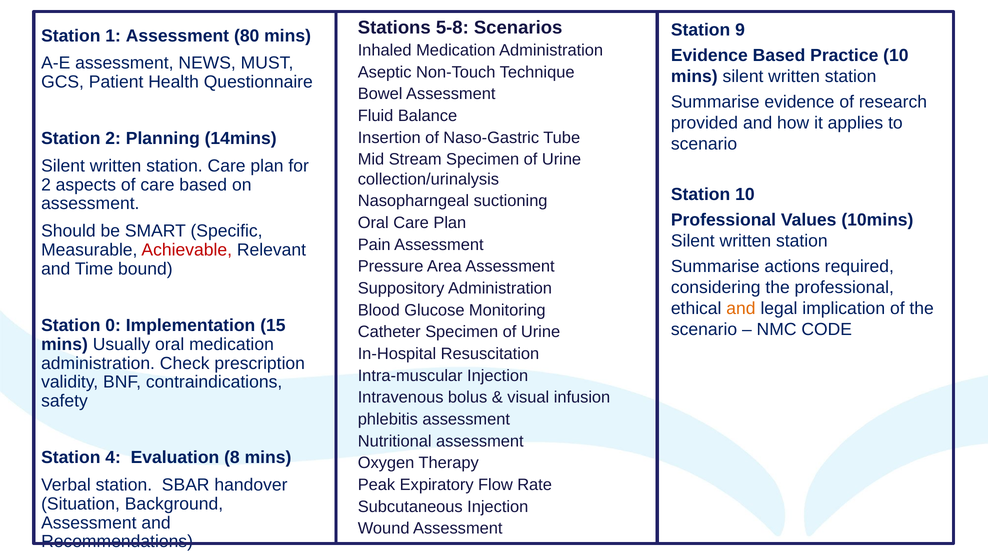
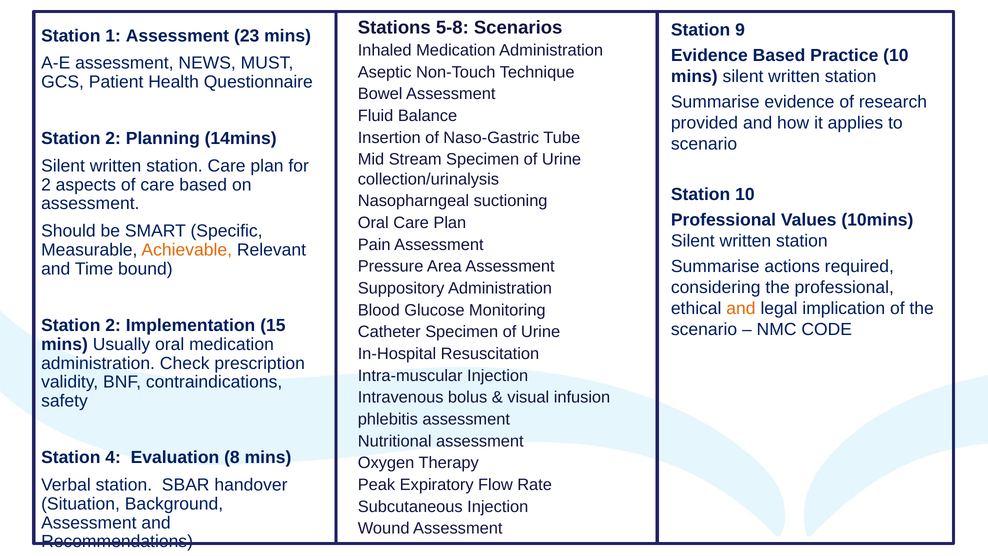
80: 80 -> 23 (247, 36)
Achievable colour: red -> orange (187, 250)
0: 0 -> 2 (113, 325)
